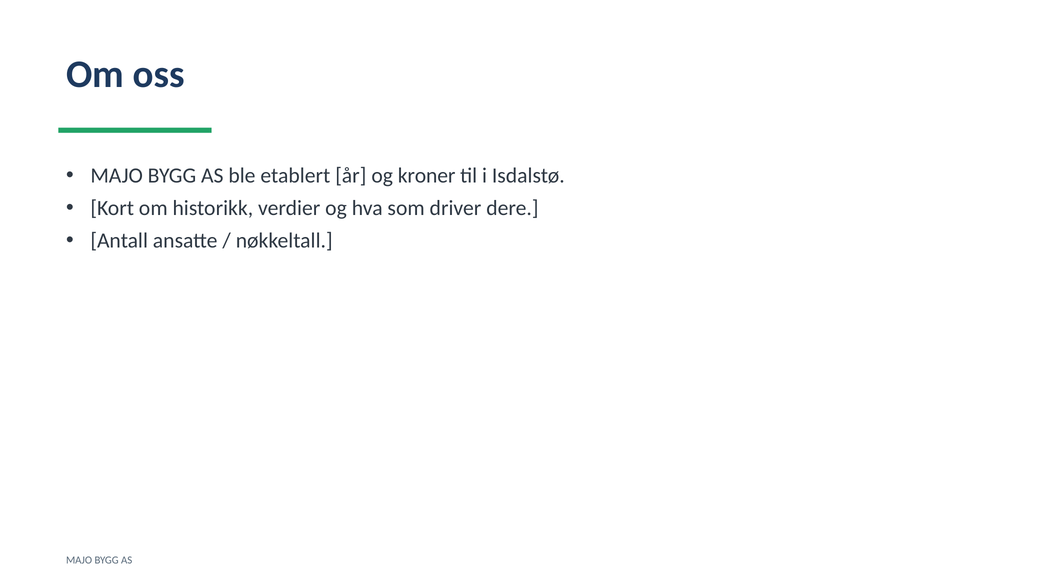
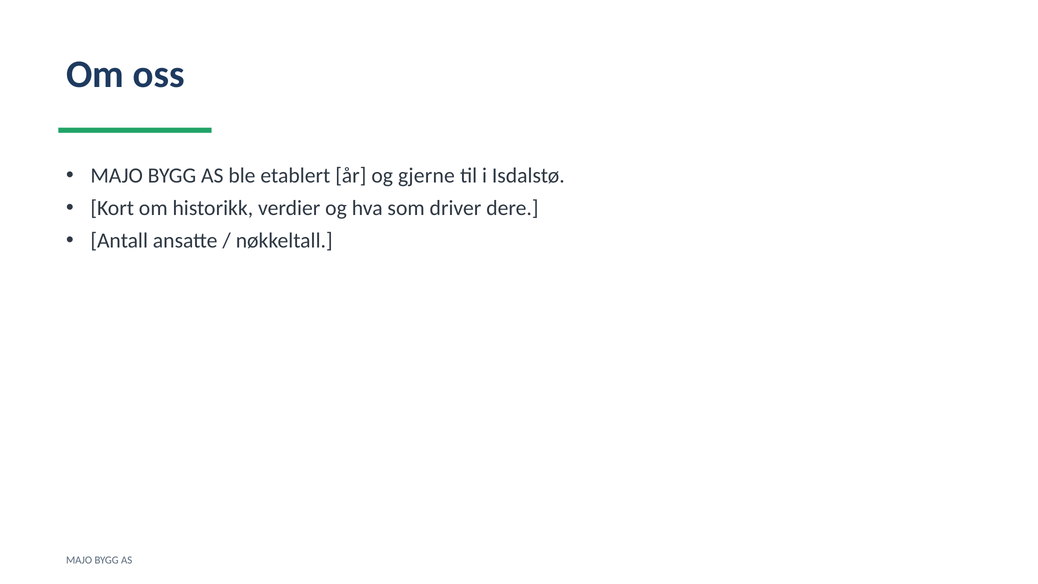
kroner: kroner -> gjerne (426, 176)
